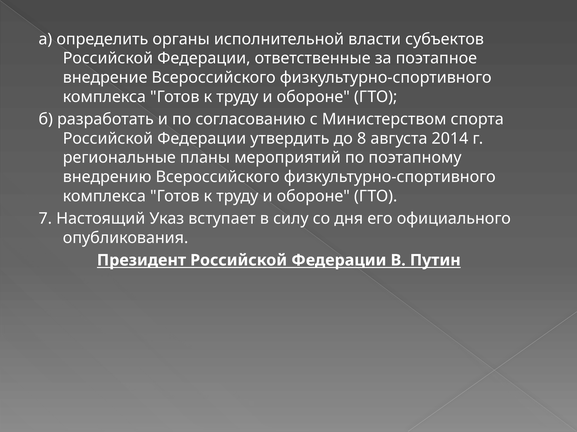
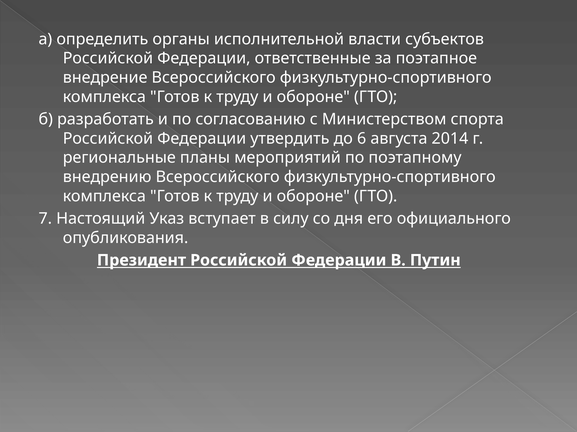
8: 8 -> 6 (362, 139)
